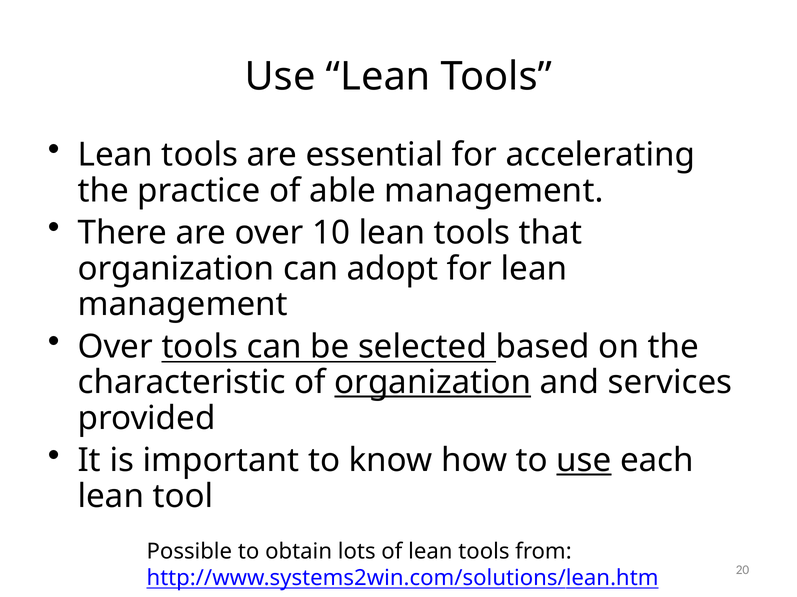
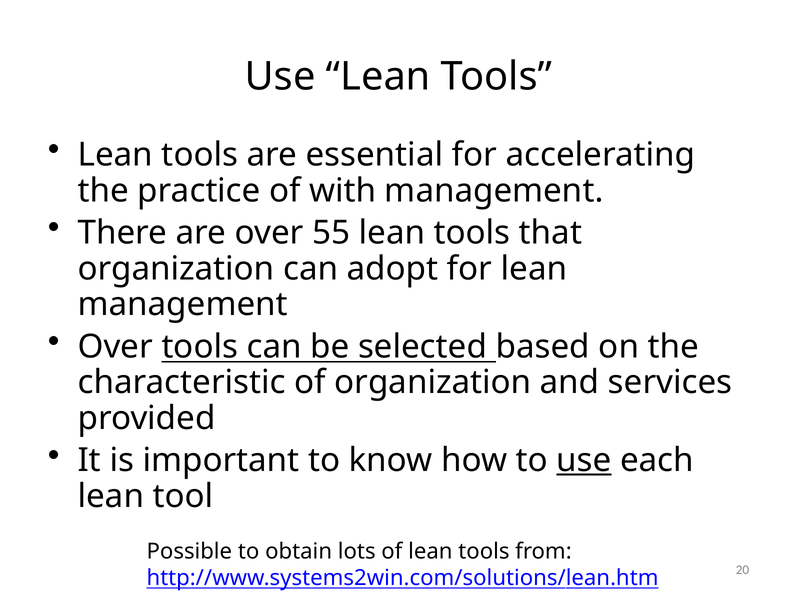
able: able -> with (343, 191)
10: 10 -> 55 (331, 233)
organization underline: present -> none (433, 383)
